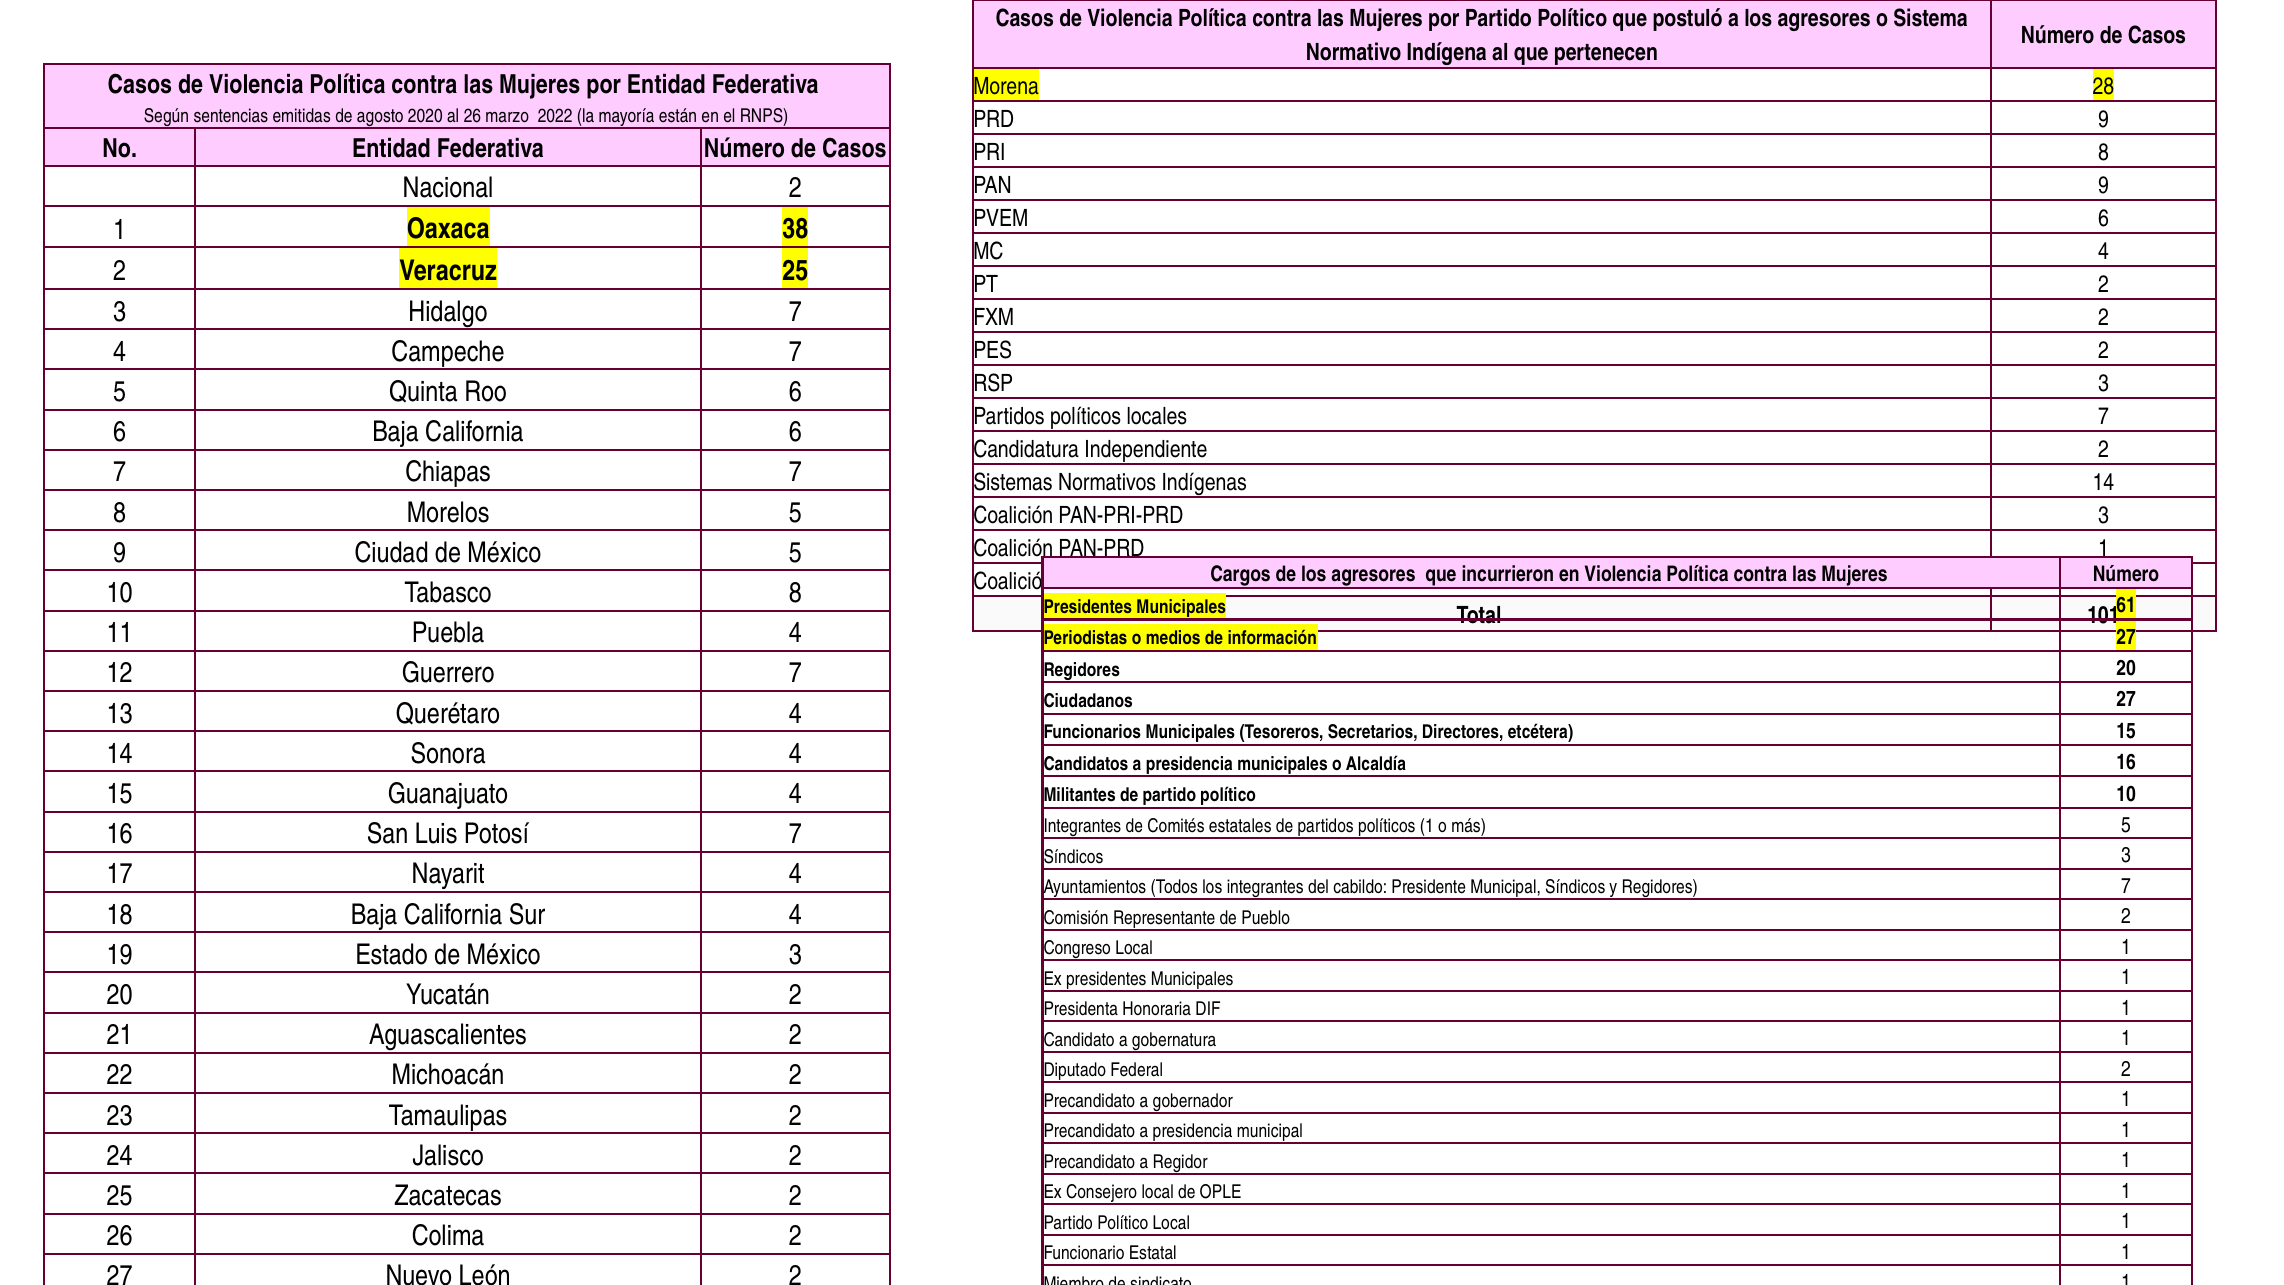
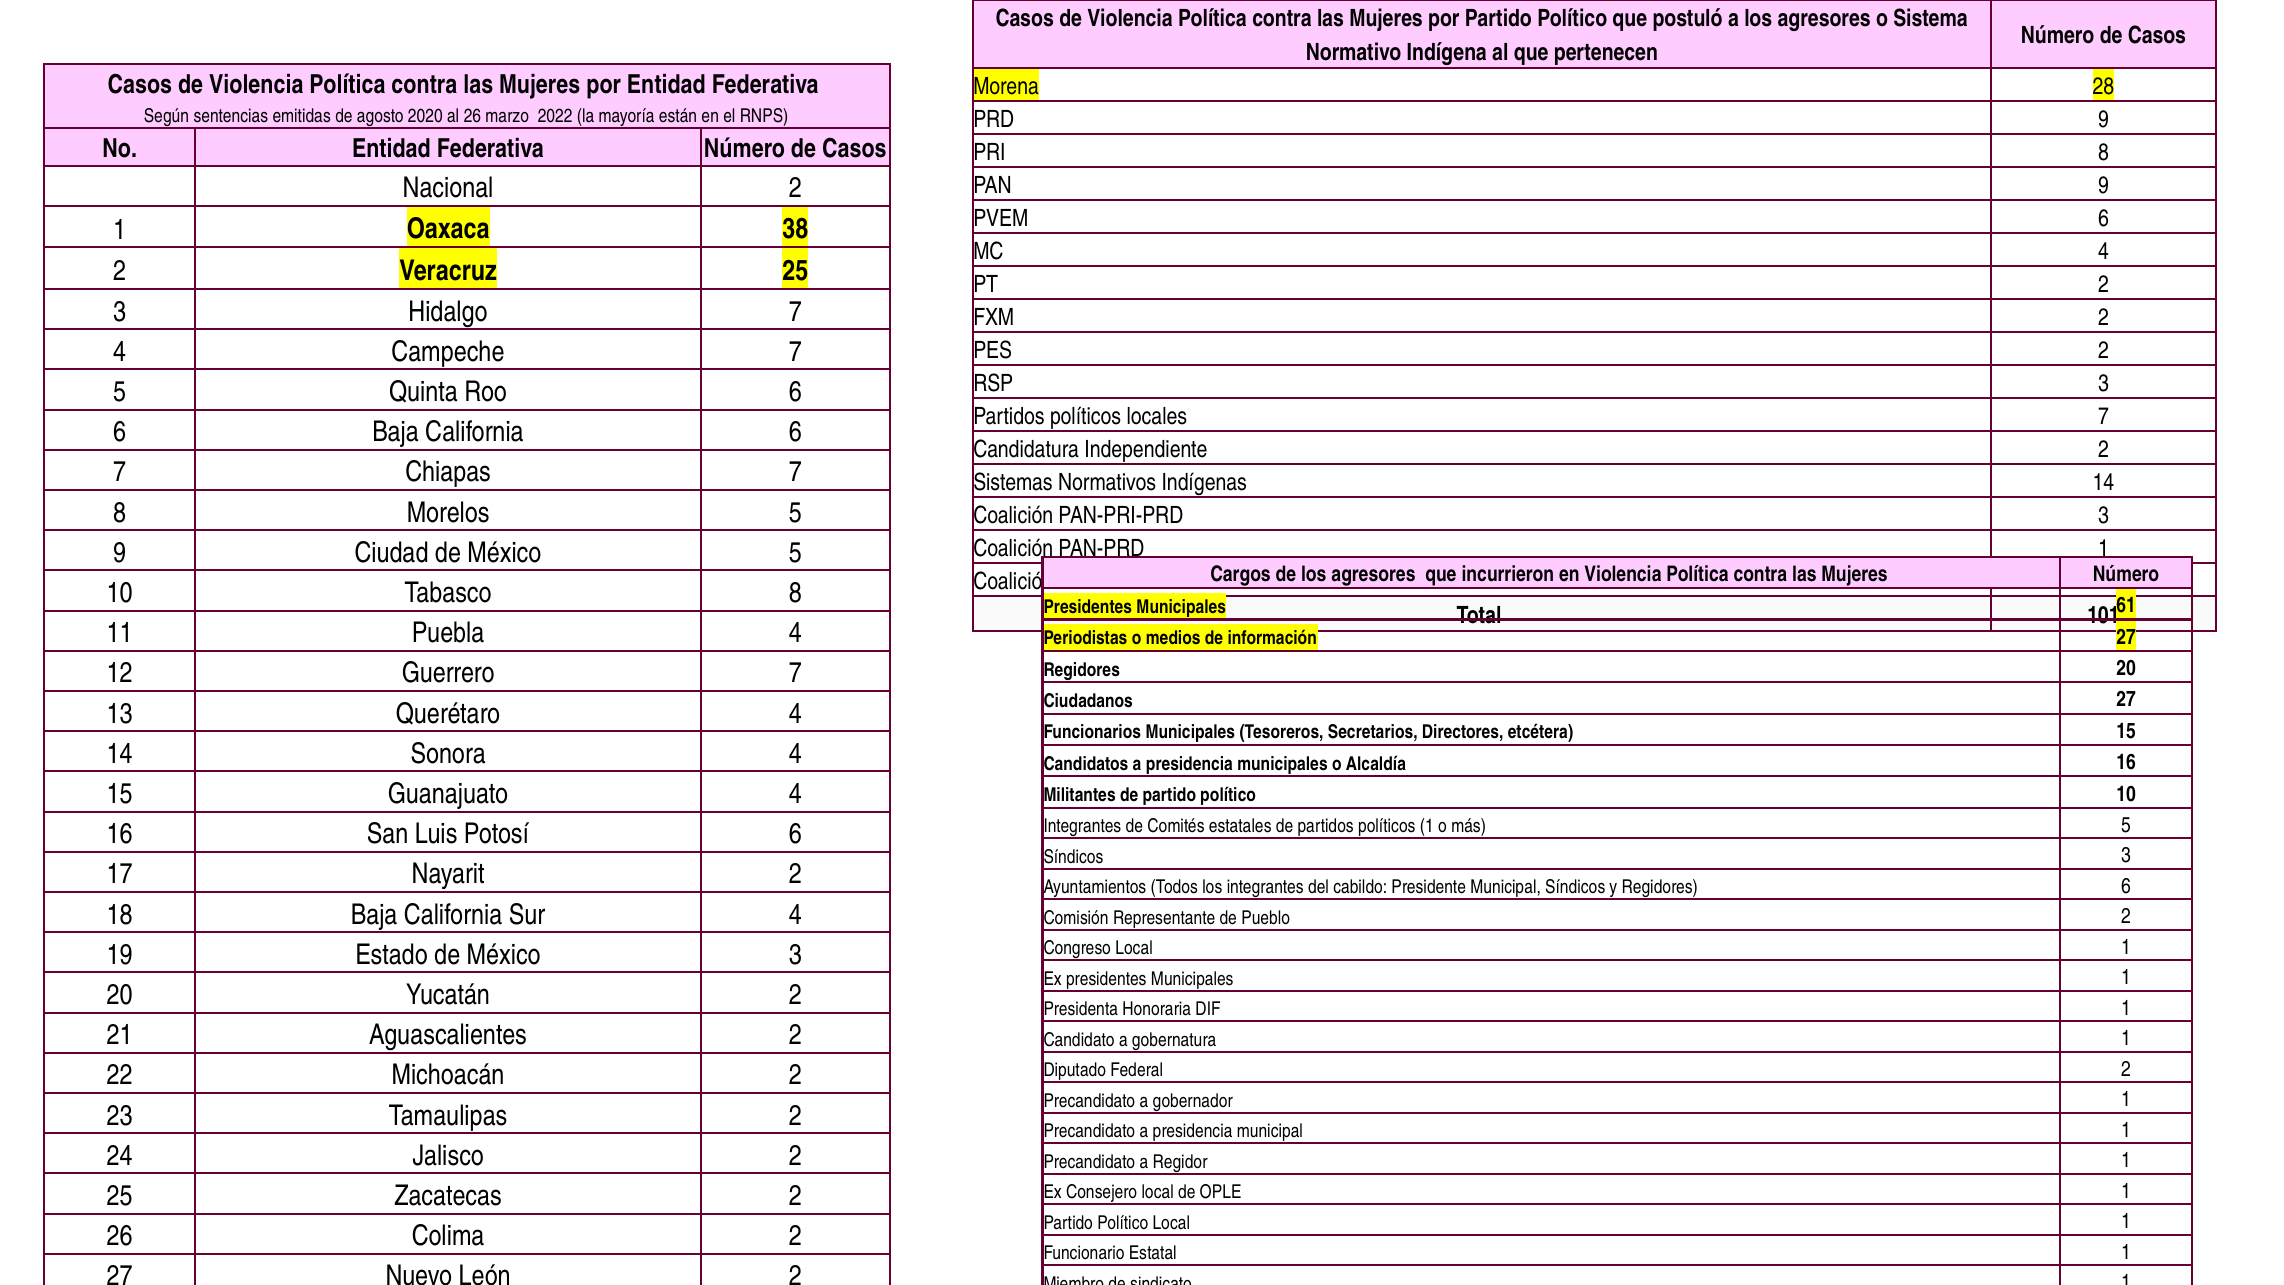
Potosí 7: 7 -> 6 (795, 834)
Nayarit 4: 4 -> 2 (795, 874)
Regidores 7: 7 -> 6 (2126, 886)
